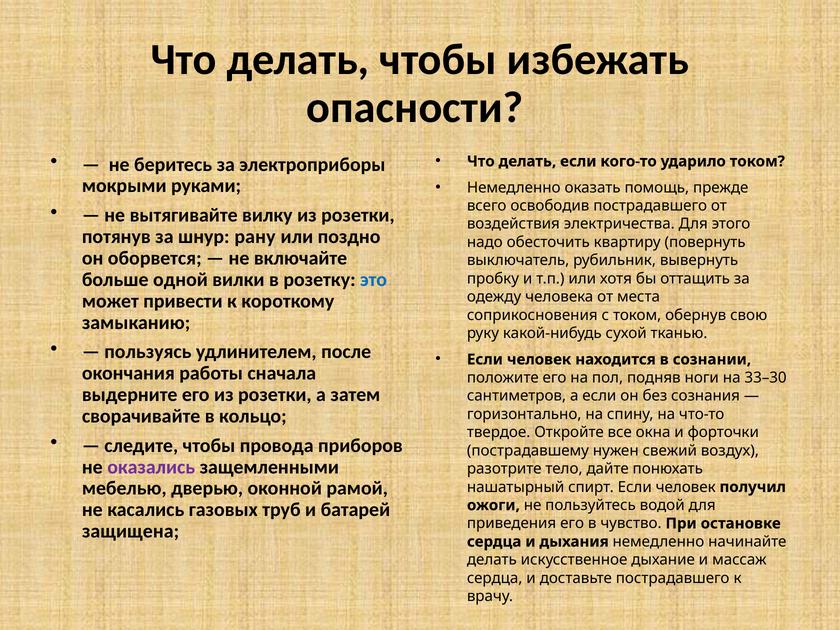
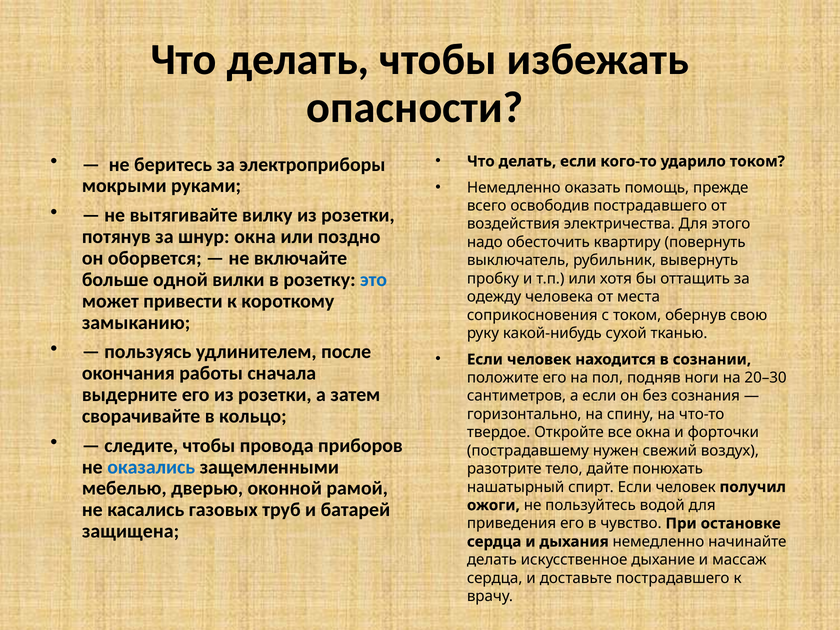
шнур рану: рану -> окна (255, 237)
33–30: 33–30 -> 20–30 (766, 378)
оказались colour: purple -> blue (151, 467)
